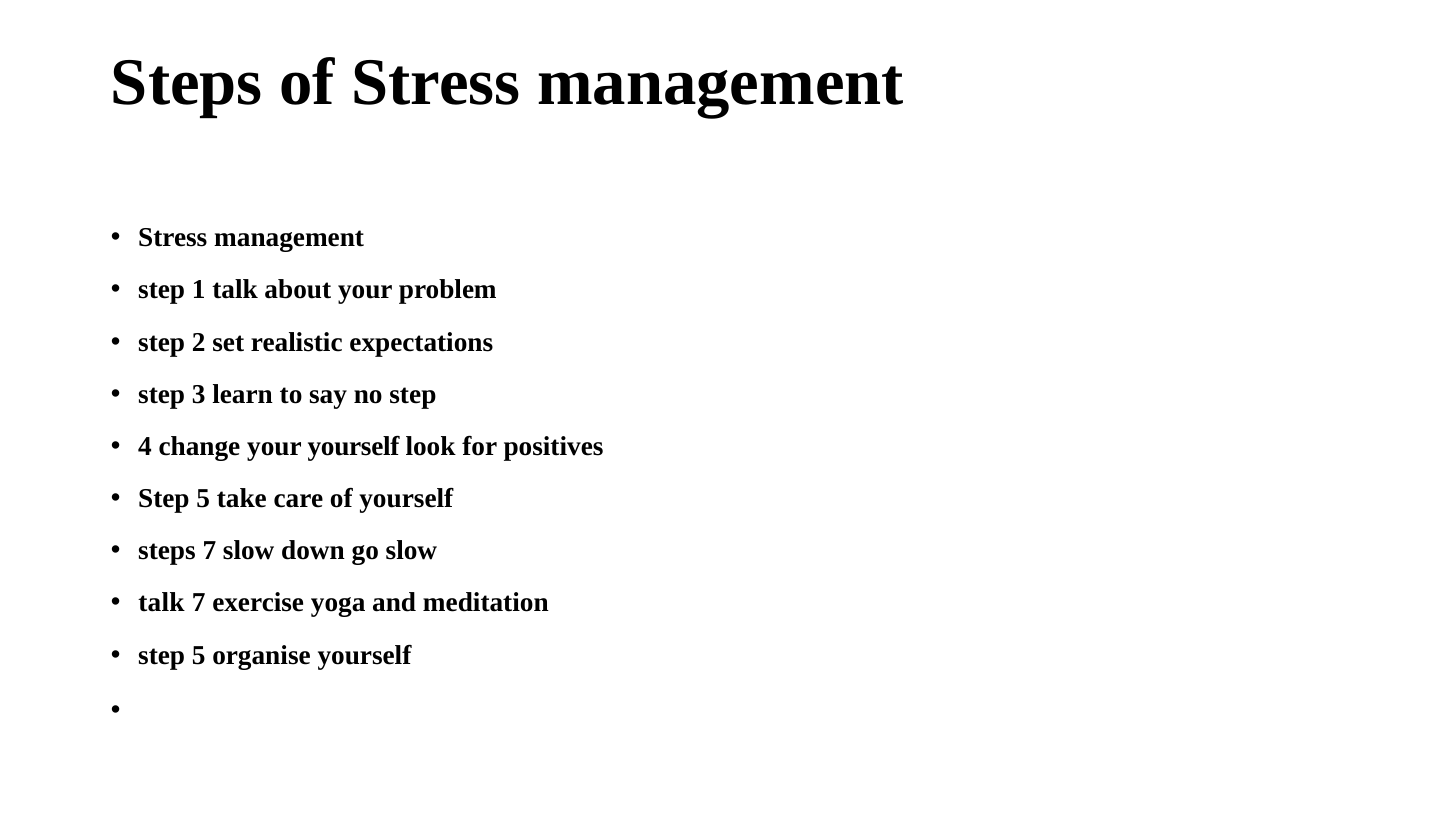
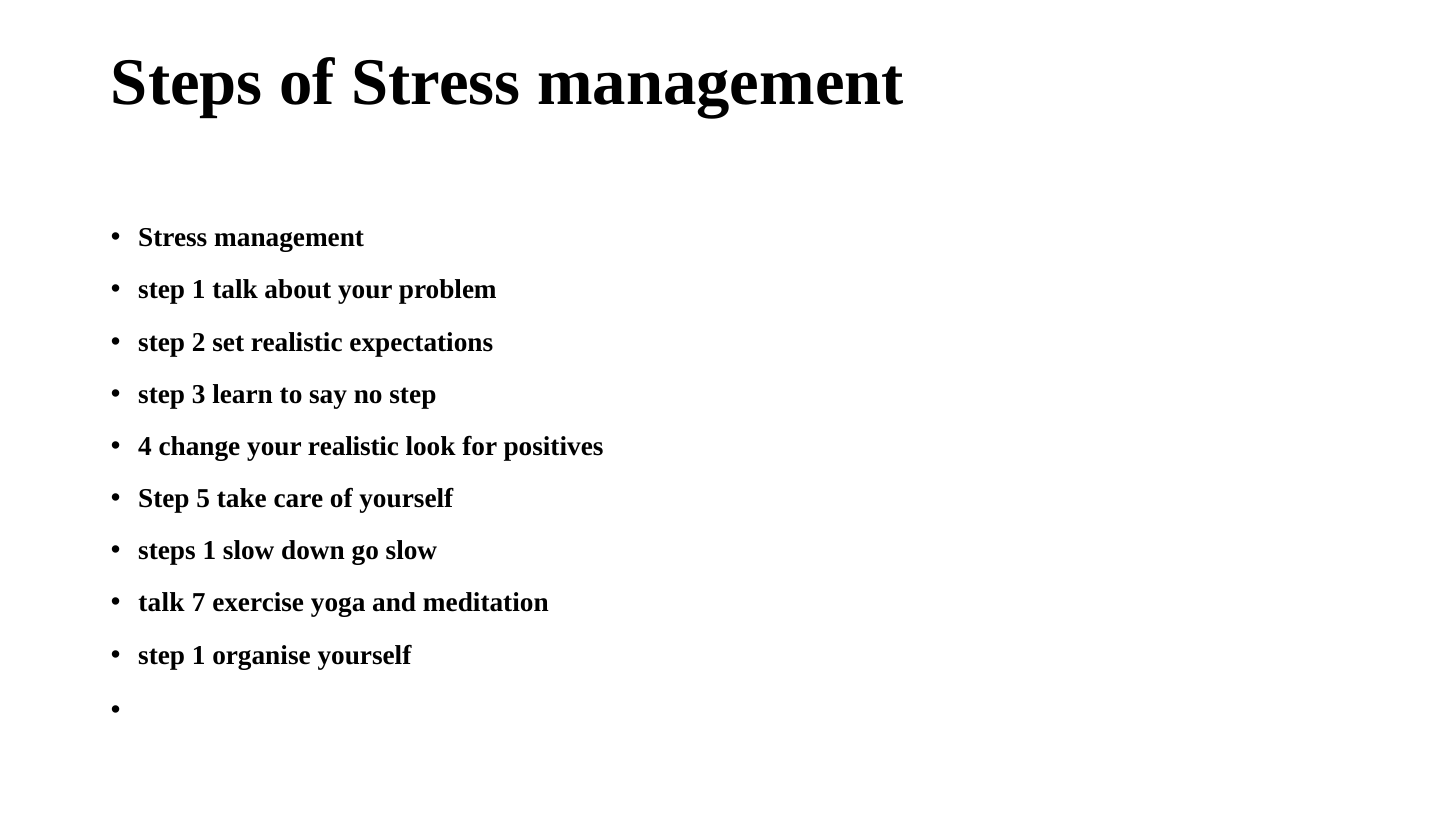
your yourself: yourself -> realistic (353, 447)
steps 7: 7 -> 1 (209, 551)
5: 5 -> 1 (199, 655)
